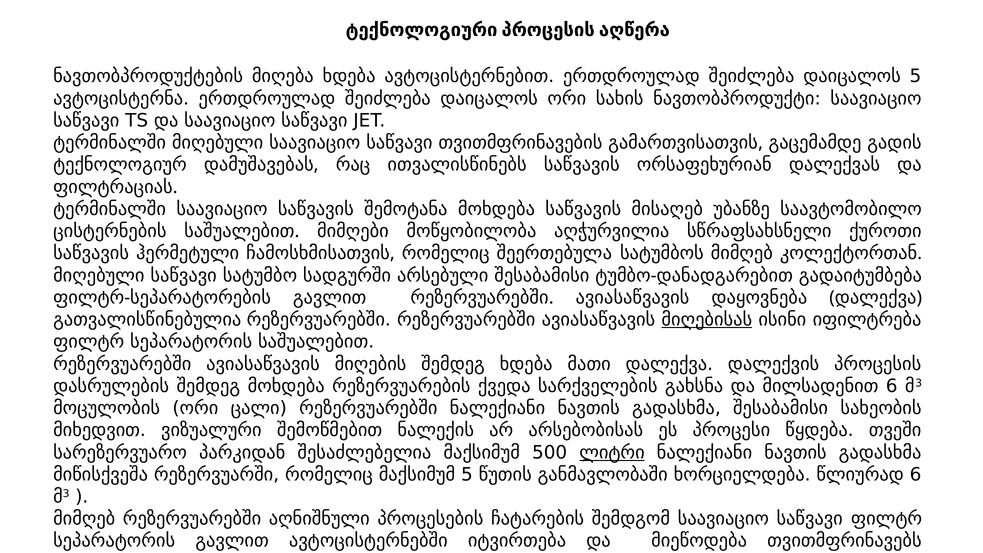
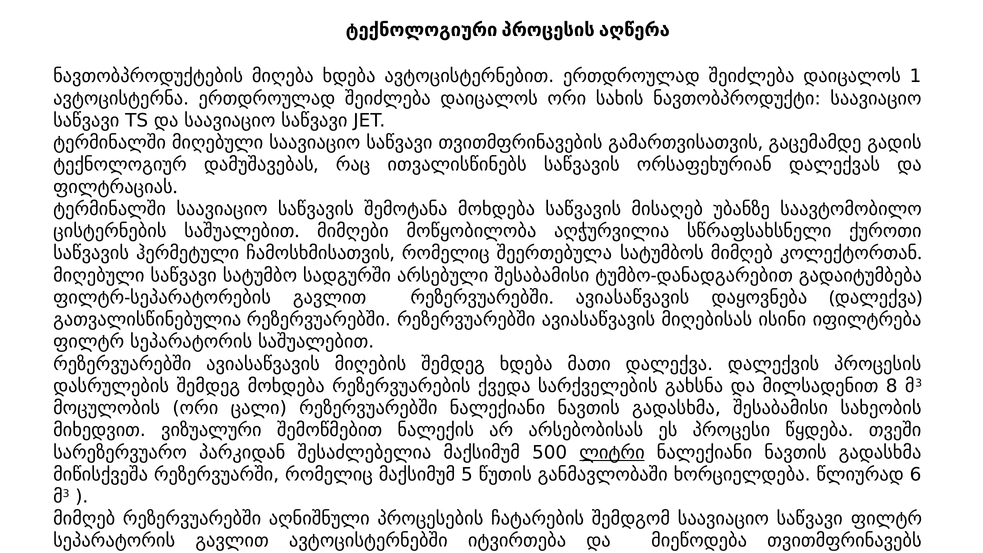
დაიცალოს 5: 5 -> 1 (915, 76)
მიღებისას underline: present -> none (707, 320)
მილსადენით 6: 6 -> 8 (892, 386)
